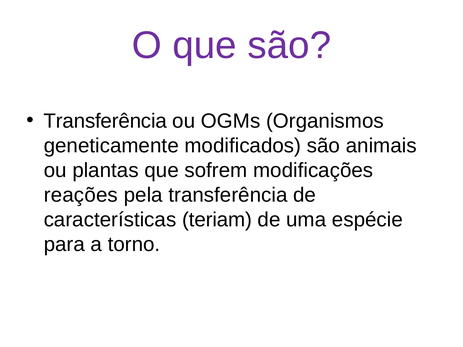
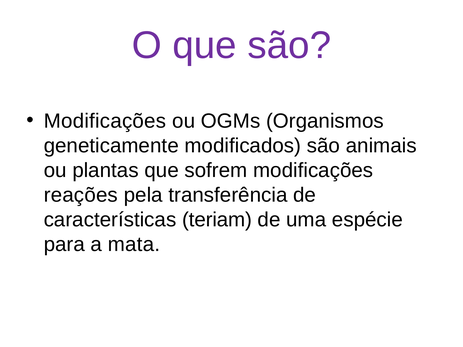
Transferência: Transferência -> Modificações (105, 121)
torno: torno -> mata (134, 245)
